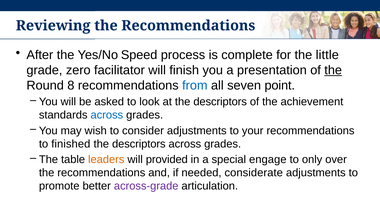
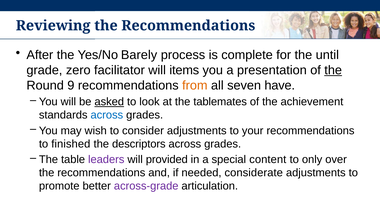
Speed: Speed -> Barely (139, 55)
little: little -> until (327, 55)
finish: finish -> items (184, 70)
8: 8 -> 9 (71, 85)
from colour: blue -> orange (195, 85)
point: point -> have (280, 85)
asked underline: none -> present (109, 102)
at the descriptors: descriptors -> tablemates (220, 102)
leaders colour: orange -> purple (106, 159)
engage: engage -> content (268, 159)
